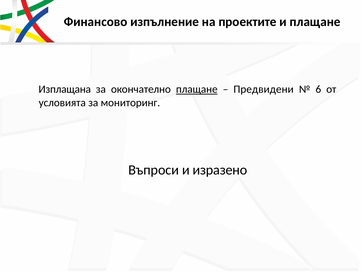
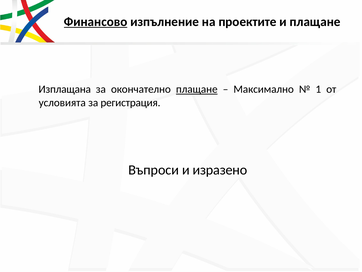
Финансово underline: none -> present (96, 22)
Предвидени: Предвидени -> Максимално (264, 89)
6: 6 -> 1 (318, 89)
мониторинг: мониторинг -> регистрация (130, 102)
